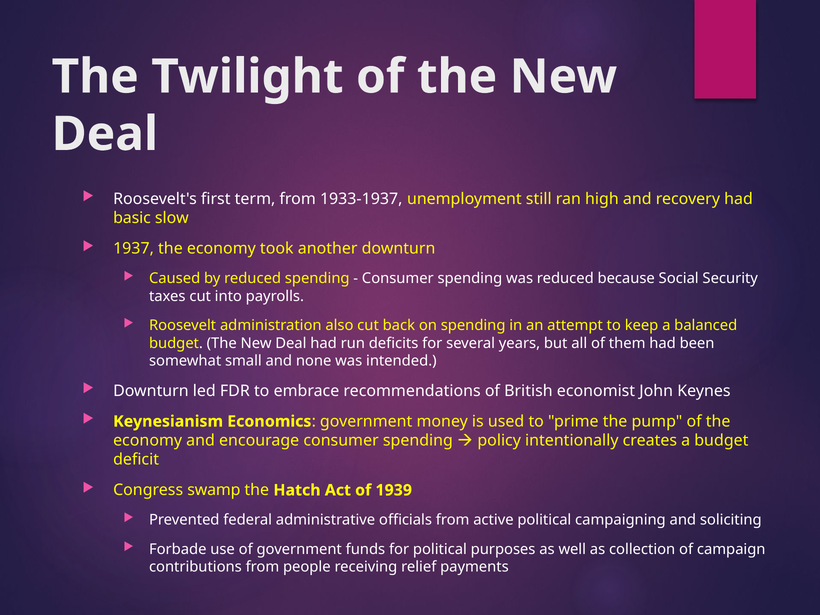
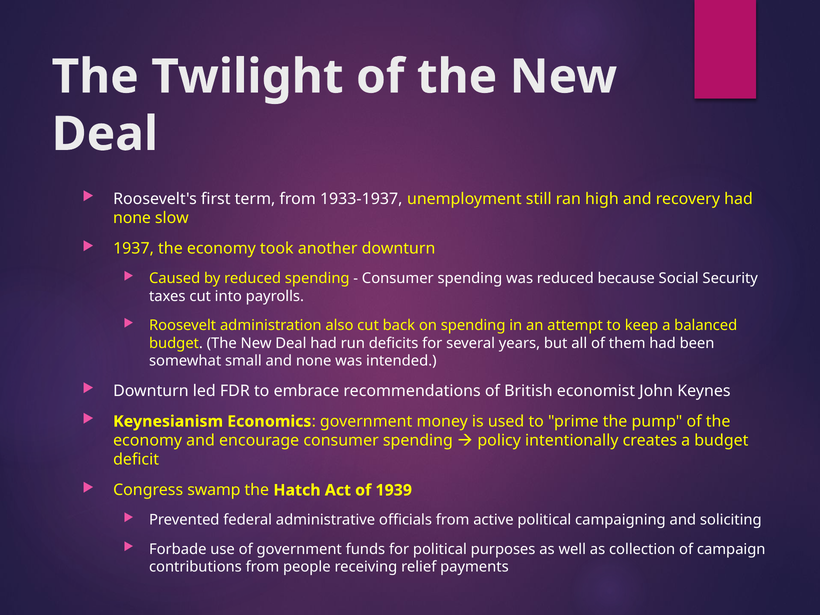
basic: basic -> none (132, 218)
